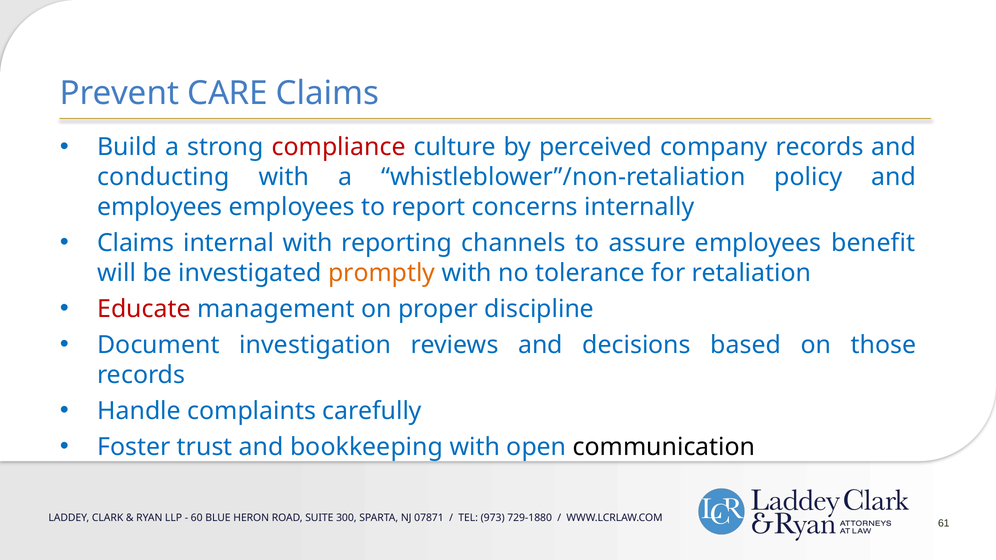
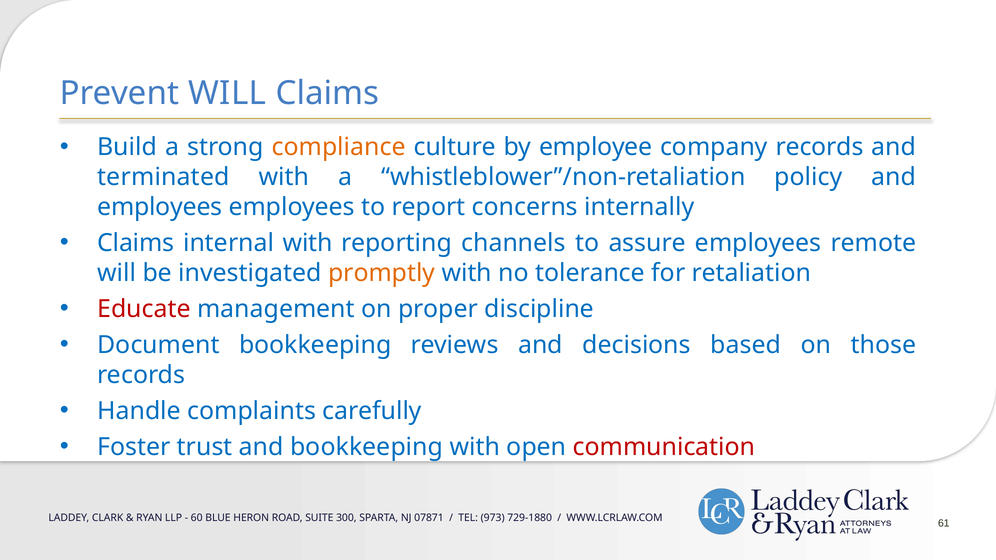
Prevent CARE: CARE -> WILL (227, 93)
compliance colour: red -> orange (339, 147)
perceived: perceived -> employee (596, 147)
conducting: conducting -> terminated (163, 177)
benefit: benefit -> remote (873, 243)
Document investigation: investigation -> bookkeeping (315, 345)
communication colour: black -> red (664, 447)
